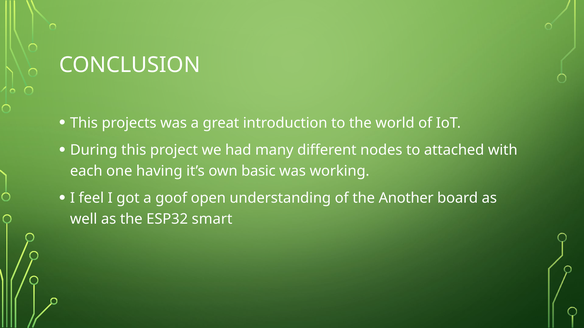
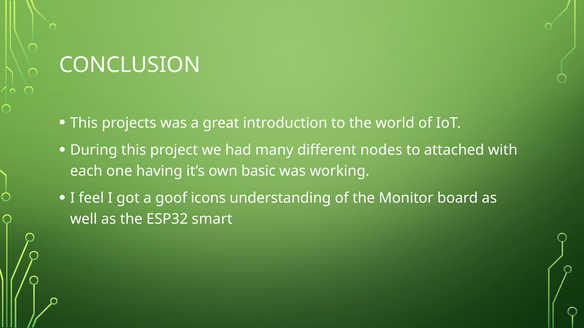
open: open -> icons (208, 198)
Another: Another -> Monitor (406, 198)
